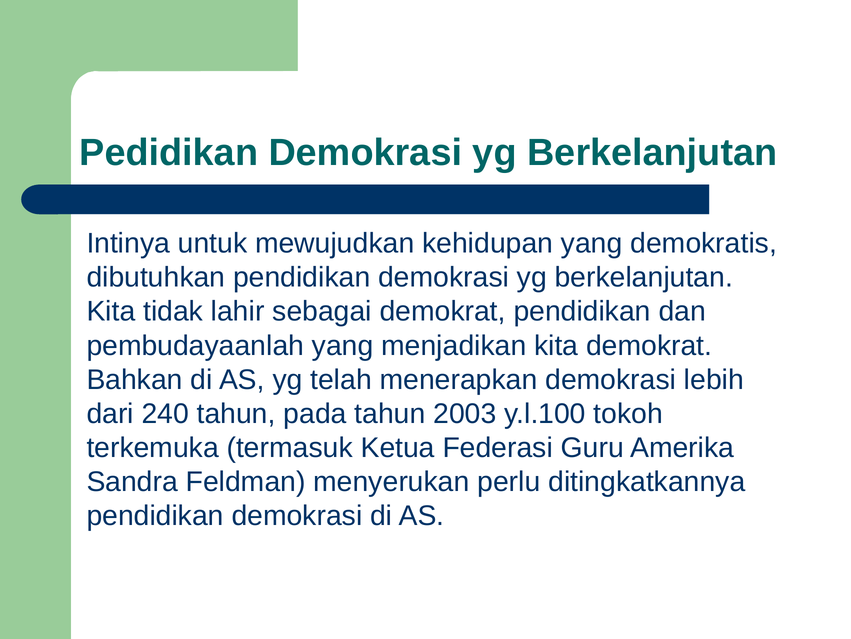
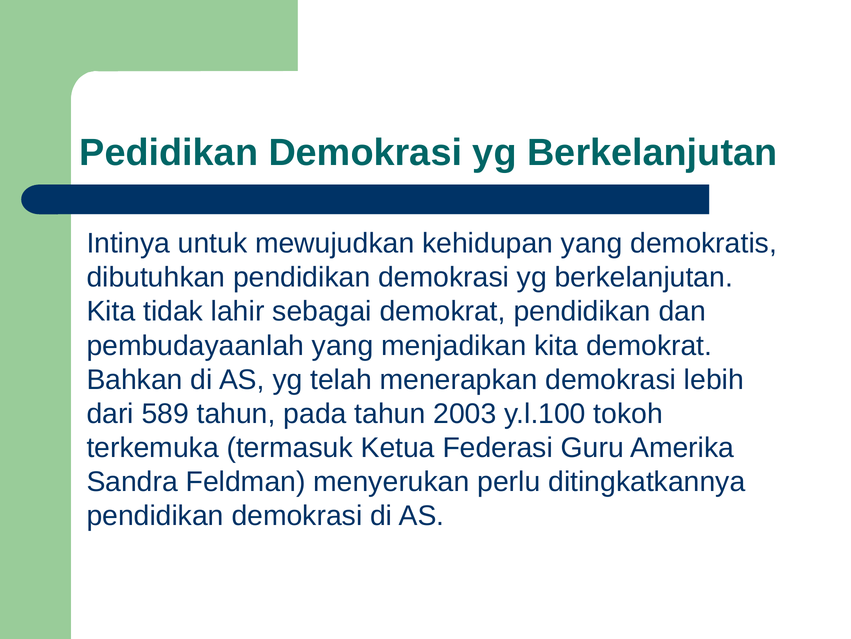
240: 240 -> 589 (165, 413)
